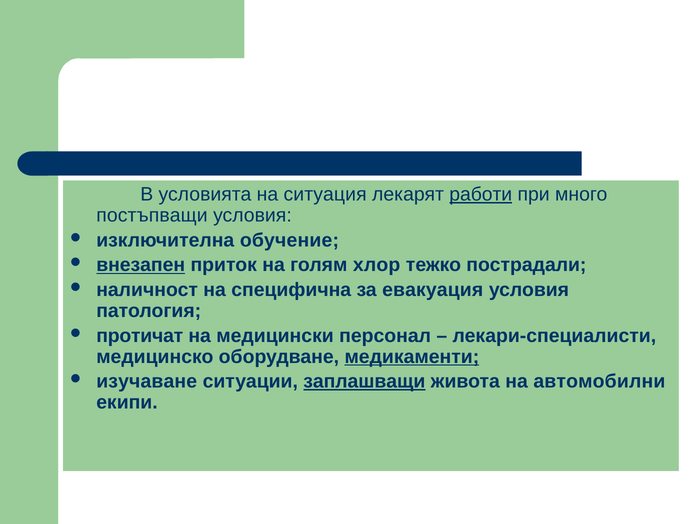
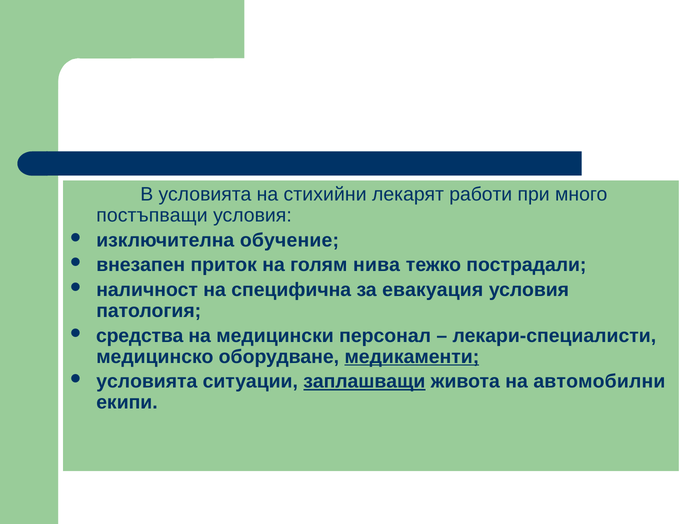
ситуация: ситуация -> стихийни (325, 194)
работи underline: present -> none (481, 194)
внезапен underline: present -> none (141, 265)
хлор: хлор -> нива (377, 265)
протичат: протичат -> средства (140, 335)
изучаване: изучаване -> условията (147, 381)
